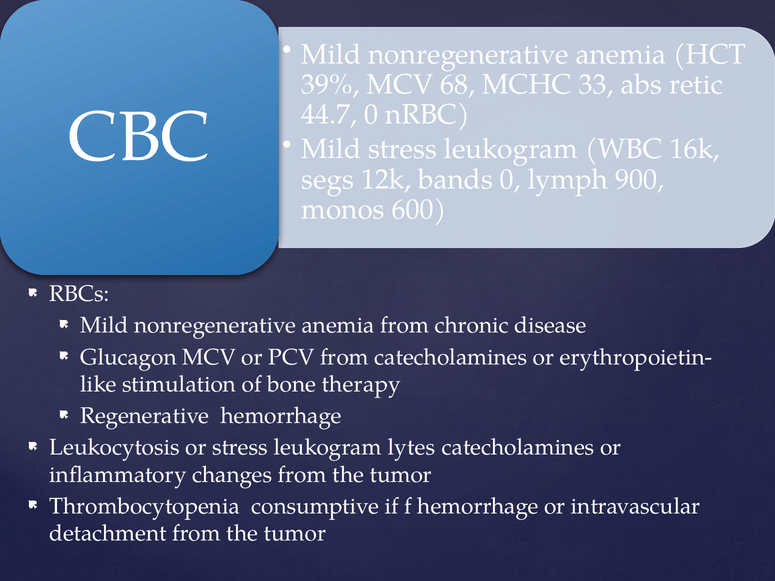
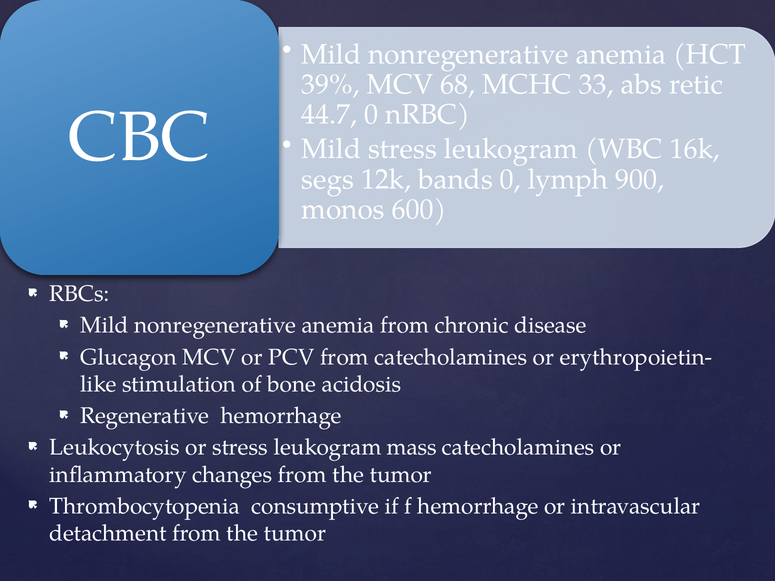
therapy: therapy -> acidosis (362, 384)
lytes: lytes -> mass (412, 448)
